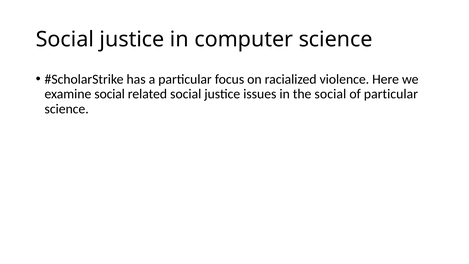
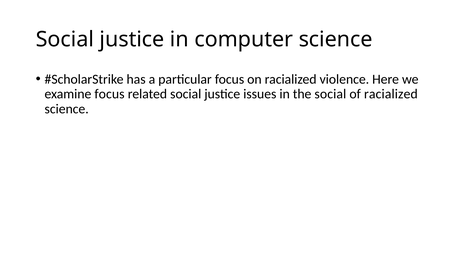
examine social: social -> focus (110, 94)
of particular: particular -> racialized (391, 94)
